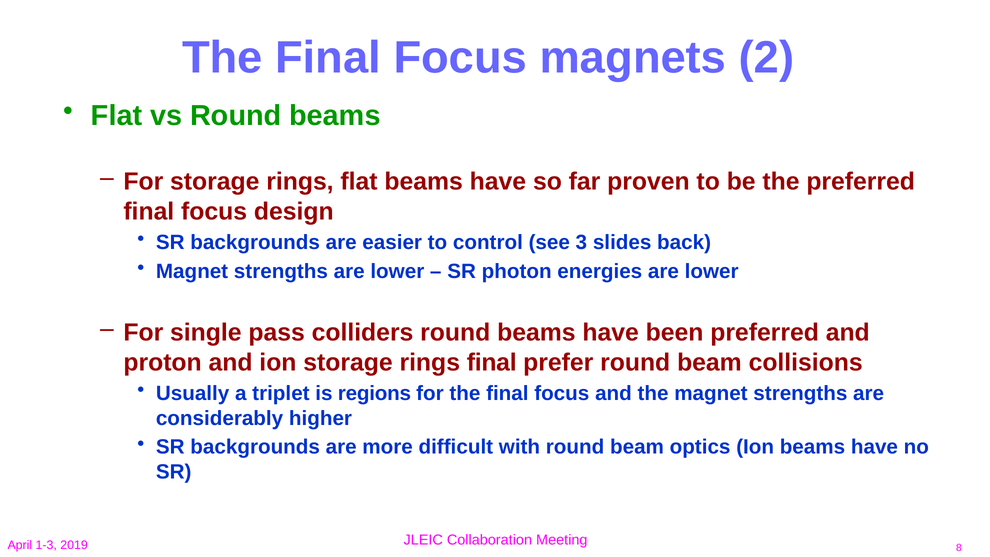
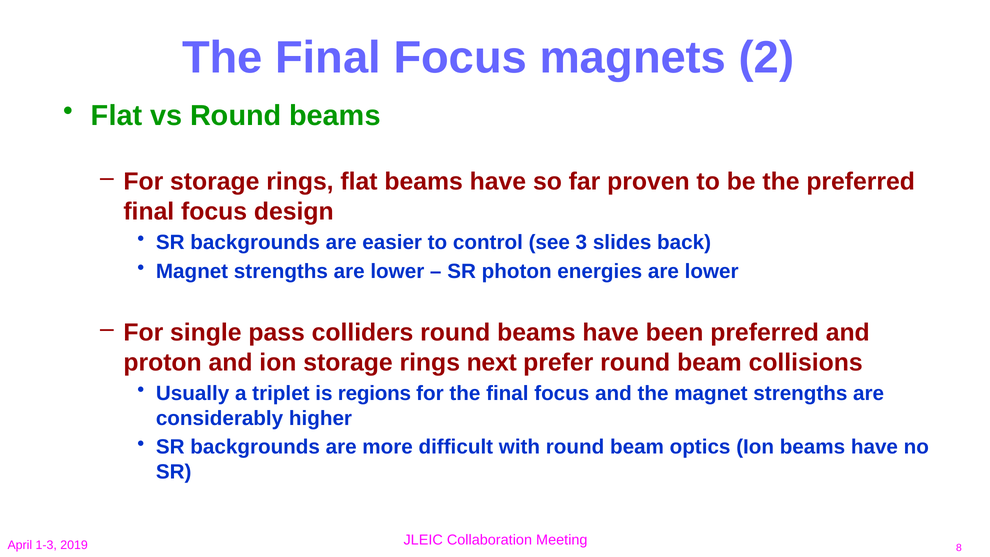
rings final: final -> next (492, 362)
